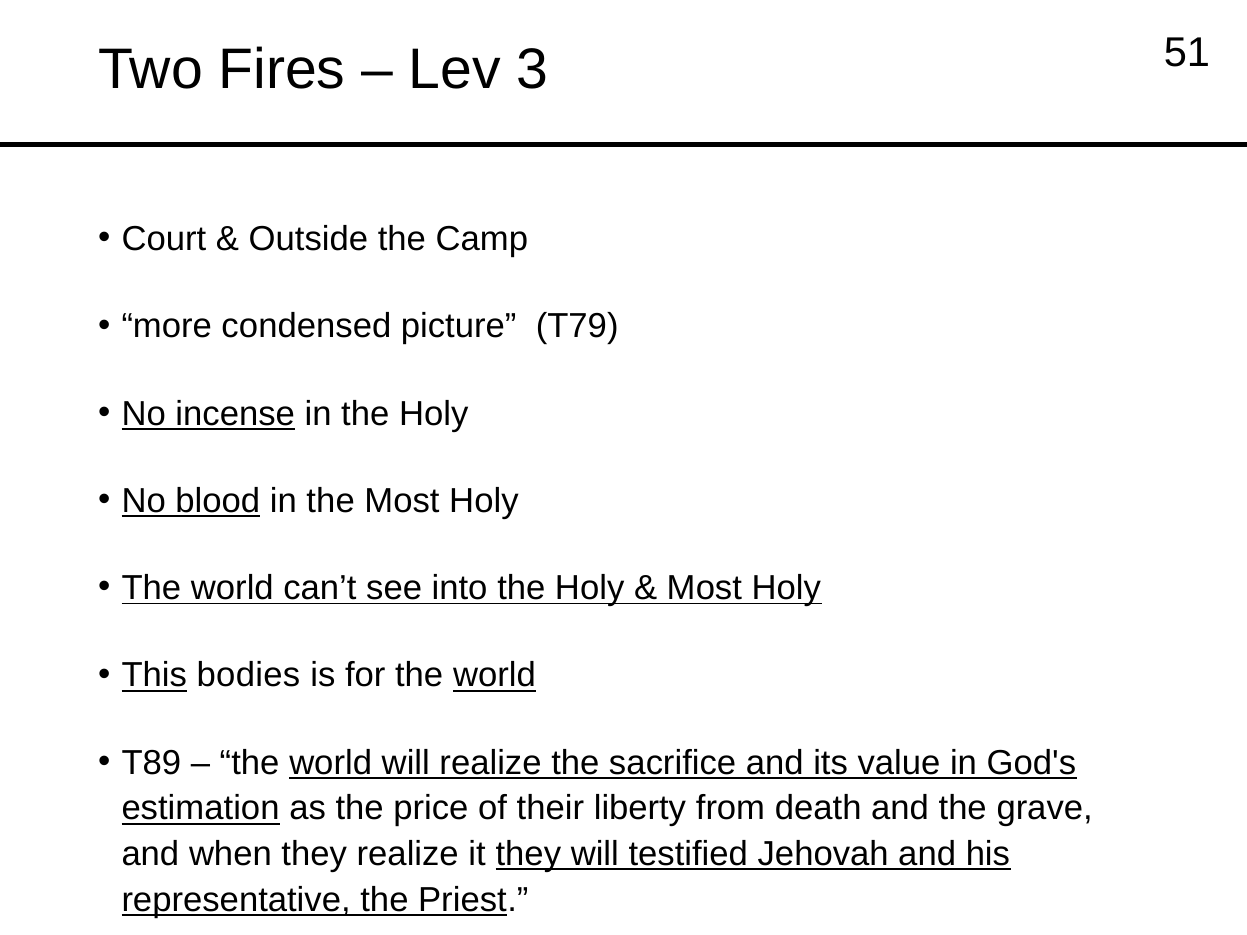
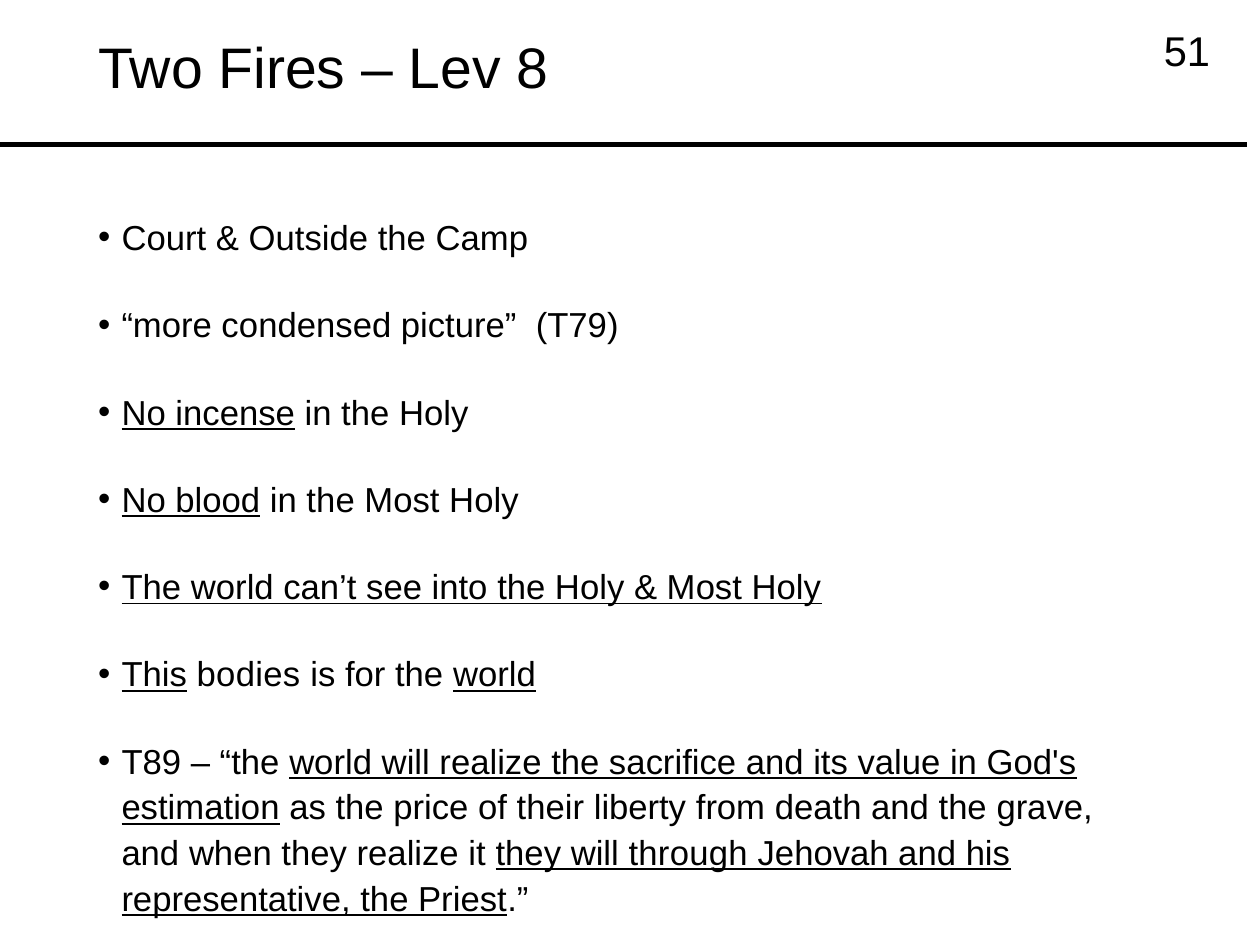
3: 3 -> 8 (533, 70)
testified: testified -> through (688, 854)
